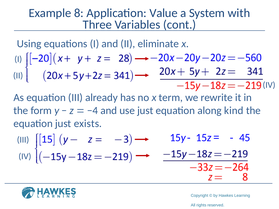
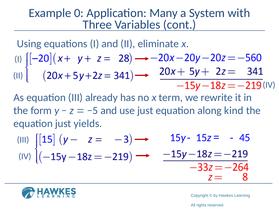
8: 8 -> 0 (79, 13)
Value: Value -> Many (164, 13)
−4: −4 -> −5 (93, 111)
exists: exists -> yields (88, 124)
